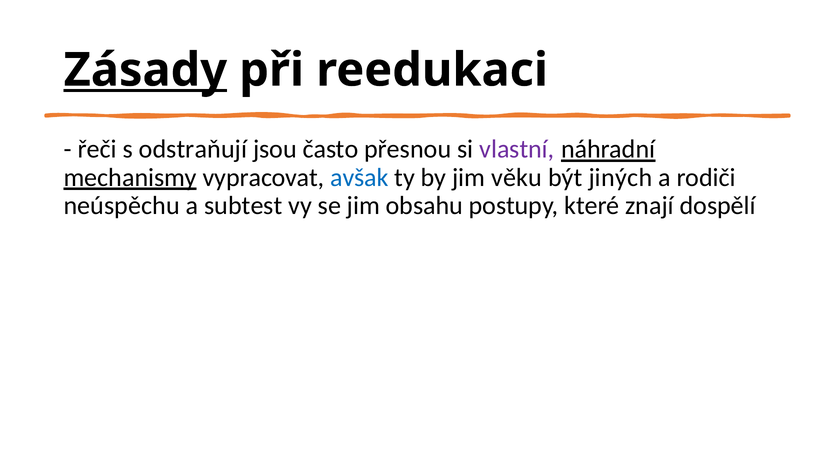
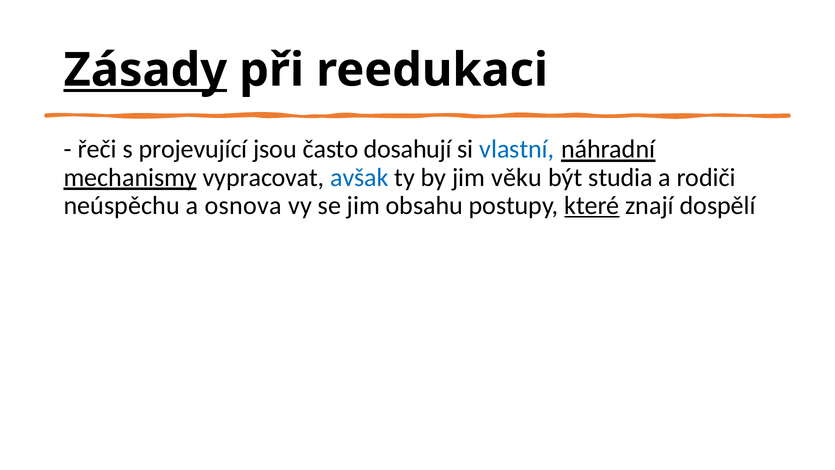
odstraňují: odstraňují -> projevující (193, 149)
přesnou: přesnou -> dosahují (408, 149)
vlastní colour: purple -> blue (517, 149)
jiných: jiných -> studia (621, 177)
subtest: subtest -> osnova (243, 206)
které underline: none -> present (592, 206)
